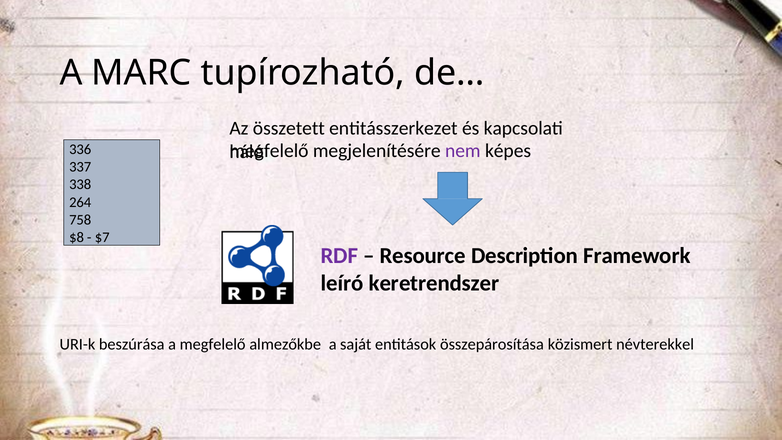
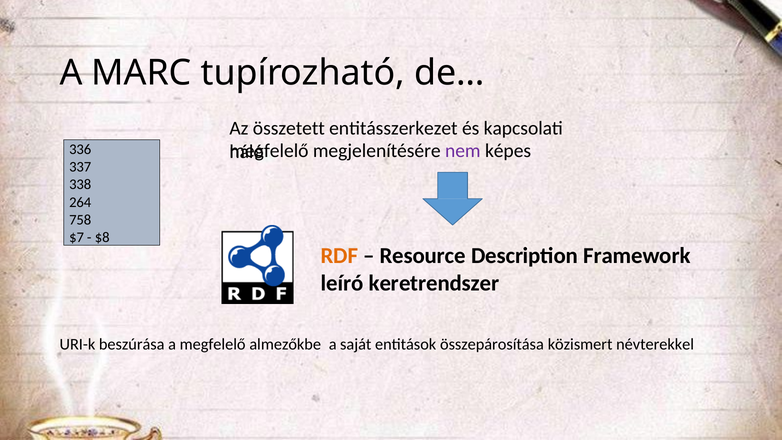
$8: $8 -> $7 (77, 237)
$7: $7 -> $8 (102, 237)
RDF colour: purple -> orange (339, 256)
